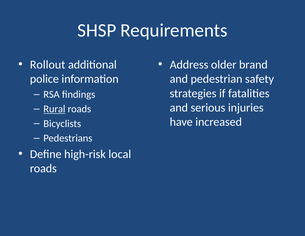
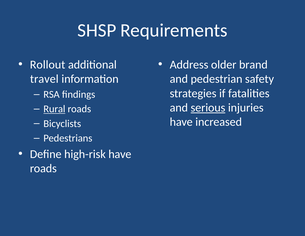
police: police -> travel (44, 79)
serious underline: none -> present (208, 108)
high-risk local: local -> have (120, 154)
